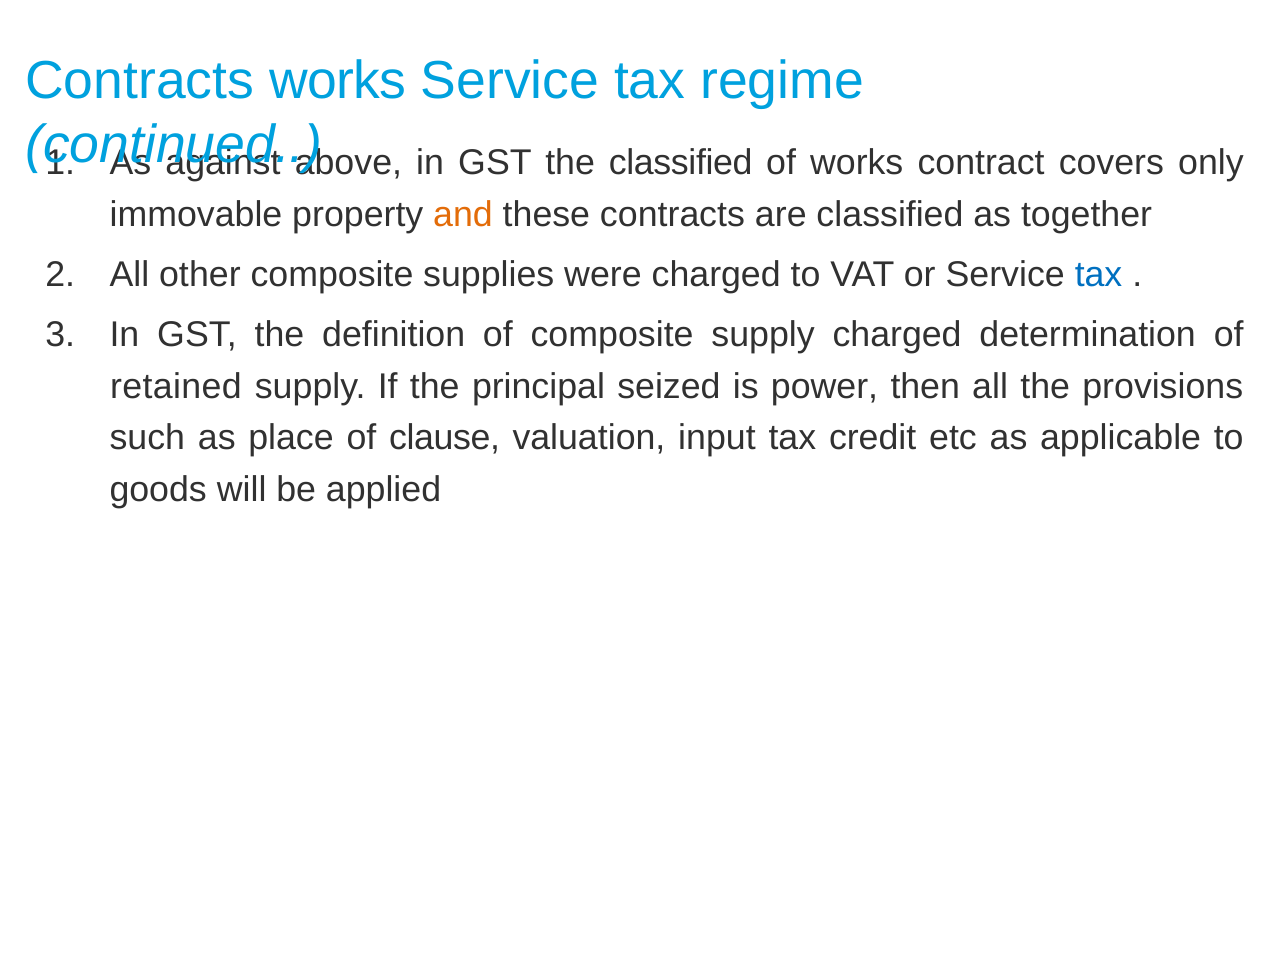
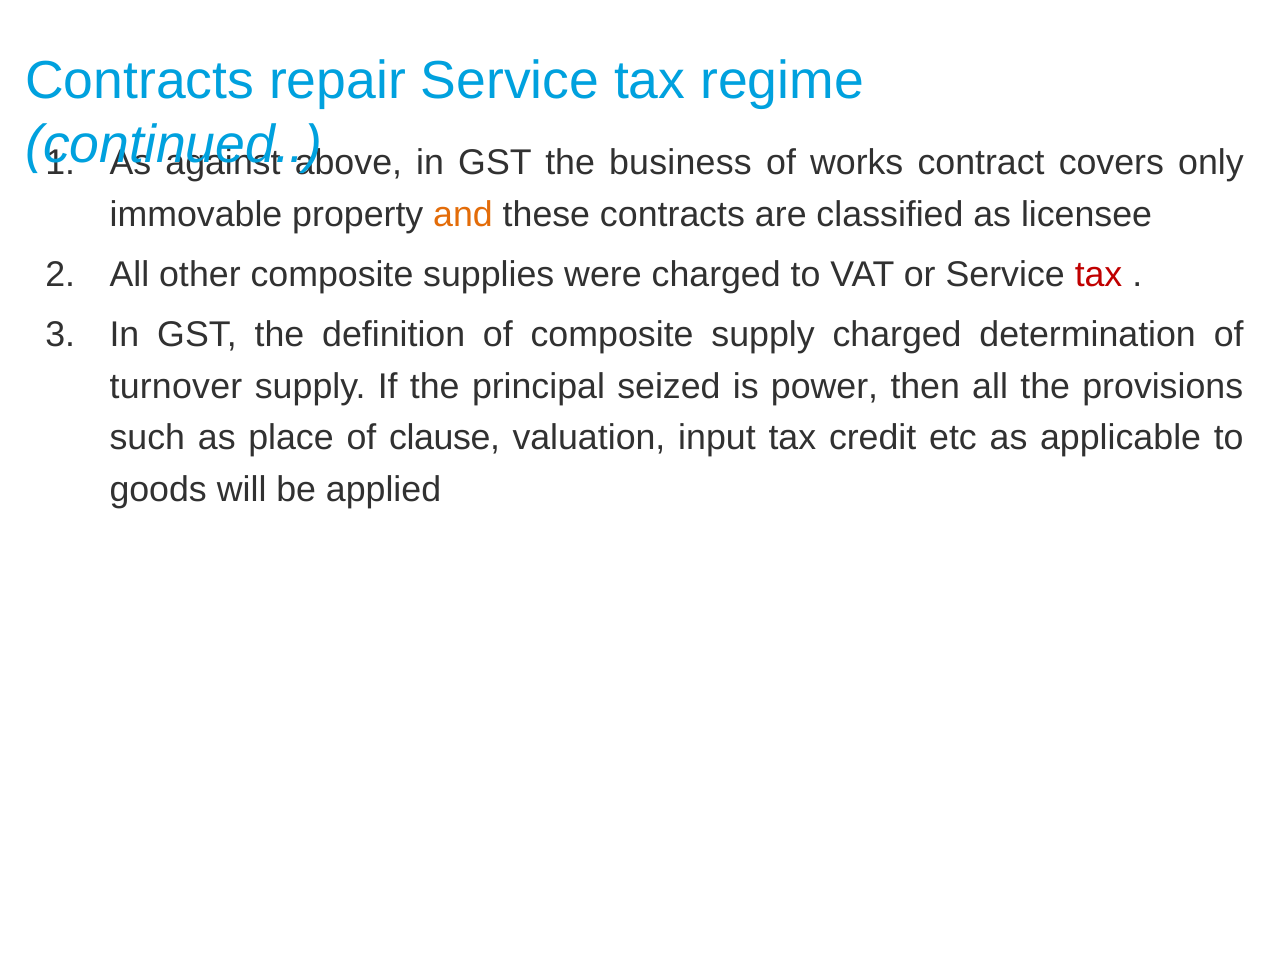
Contracts works: works -> repair (338, 80)
the classified: classified -> business (680, 163)
together: together -> licensee (1087, 214)
tax colour: blue -> red (1099, 275)
retained: retained -> turnover (176, 386)
